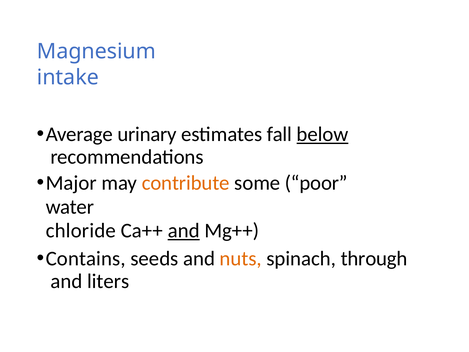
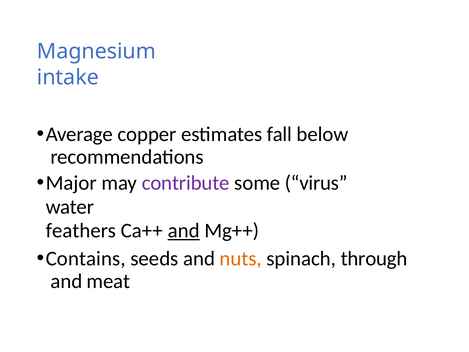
urinary: urinary -> copper (147, 134)
below underline: present -> none (323, 134)
contribute colour: orange -> purple (186, 183)
poor: poor -> virus (316, 183)
chloride: chloride -> feathers (81, 230)
liters: liters -> meat (108, 281)
